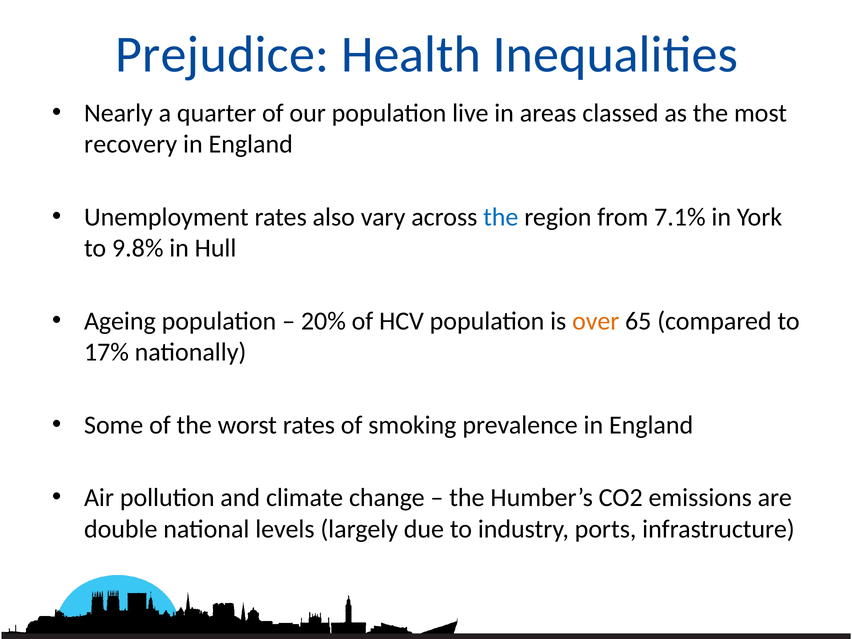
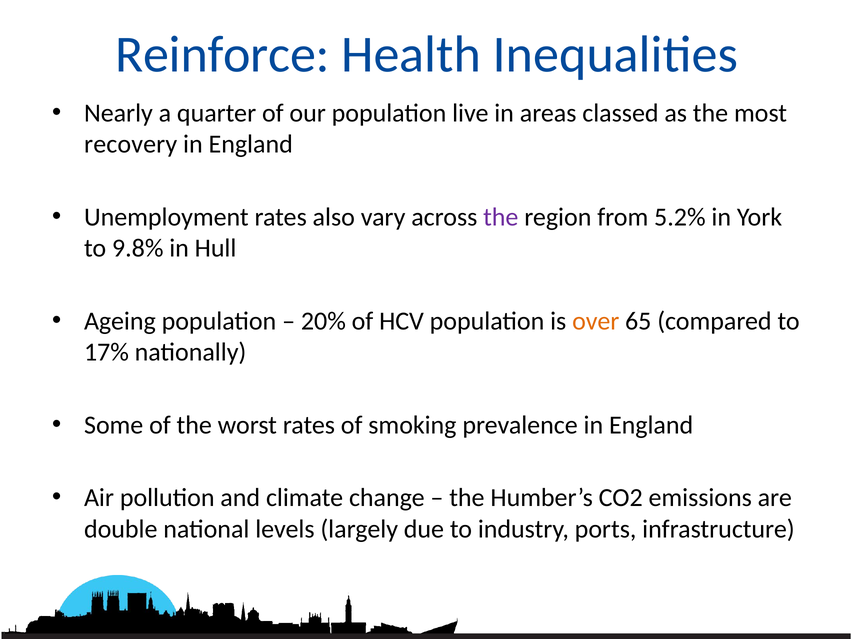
Prejudice: Prejudice -> Reinforce (222, 55)
the colour: blue -> purple (501, 217)
7.1%: 7.1% -> 5.2% (680, 217)
